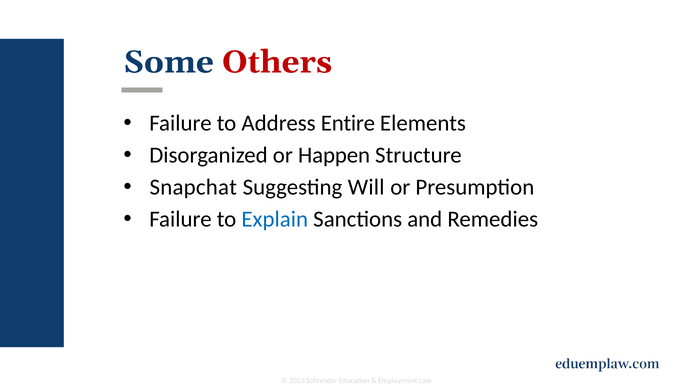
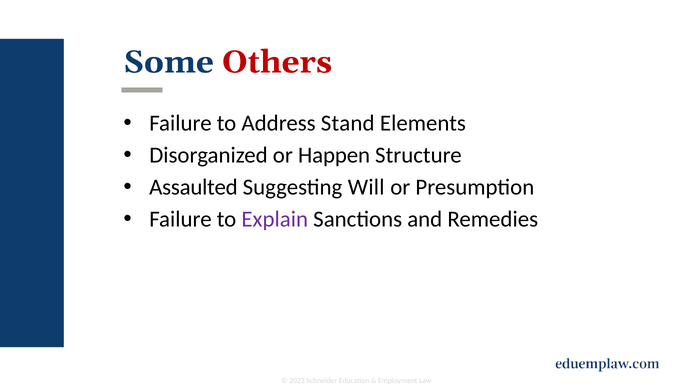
Entire: Entire -> Stand (348, 123)
Snapchat: Snapchat -> Assaulted (193, 187)
Explain colour: blue -> purple (275, 219)
